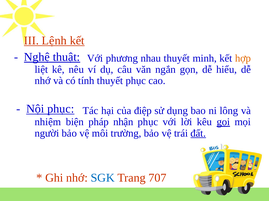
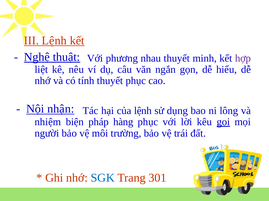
hợp colour: orange -> purple (243, 58)
Nội phục: phục -> nhận (61, 109)
của điệp: điệp -> lệnh (143, 111)
nhận: nhận -> hàng (123, 122)
đất underline: present -> none (198, 134)
707: 707 -> 301 (158, 178)
